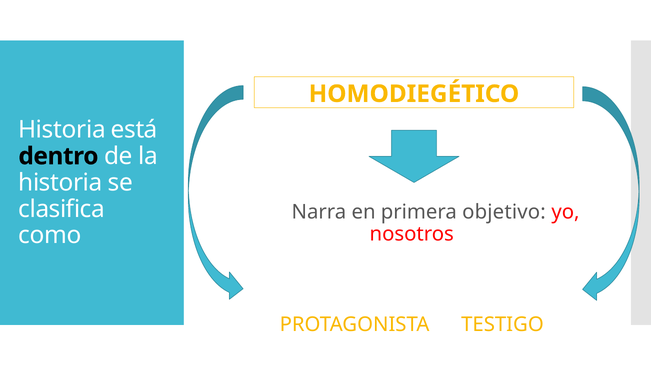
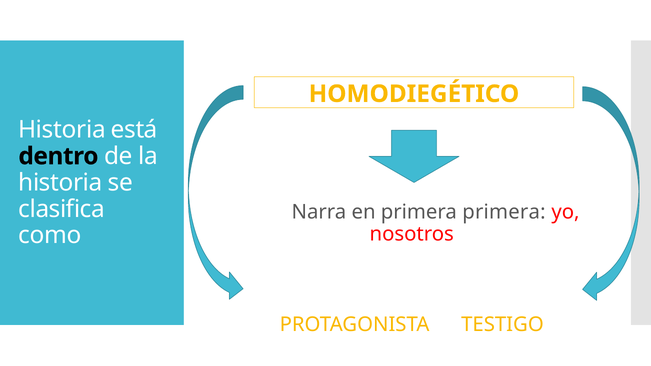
primera objetivo: objetivo -> primera (504, 212)
